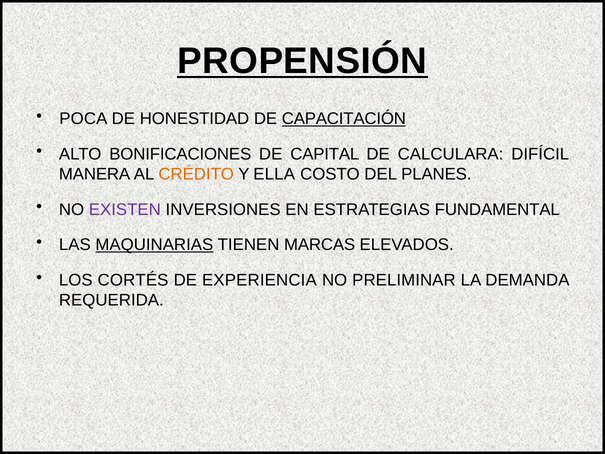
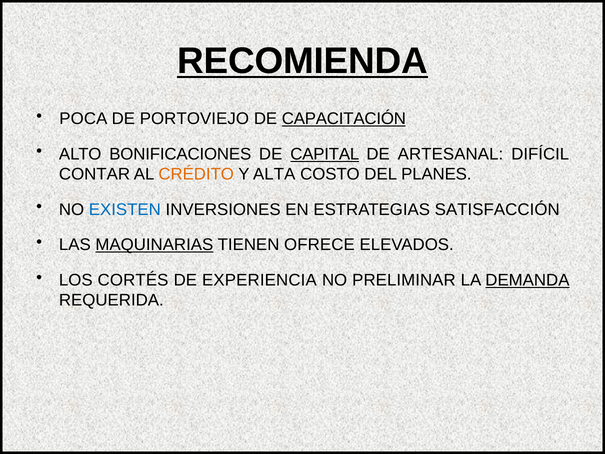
PROPENSIÓN: PROPENSIÓN -> RECOMIENDA (302, 61)
HONESTIDAD: HONESTIDAD -> PORTOVIEJO (194, 119)
CAPITAL underline: none -> present (325, 154)
CALCULARA: CALCULARA -> ARTESANAL (450, 154)
MANERA: MANERA -> CONTAR (95, 174)
ELLA: ELLA -> ALTA (274, 174)
EXISTEN colour: purple -> blue (125, 209)
FUNDAMENTAL: FUNDAMENTAL -> SATISFACCIÓN (497, 209)
MARCAS: MARCAS -> OFRECE (319, 245)
DEMANDA underline: none -> present (527, 280)
